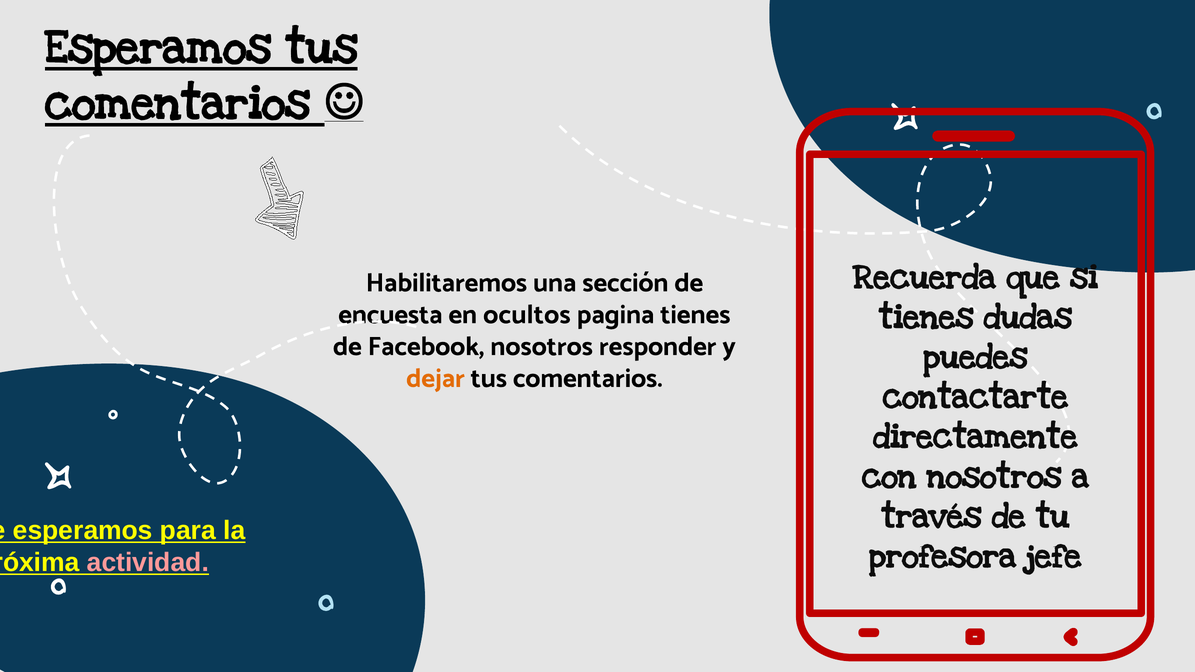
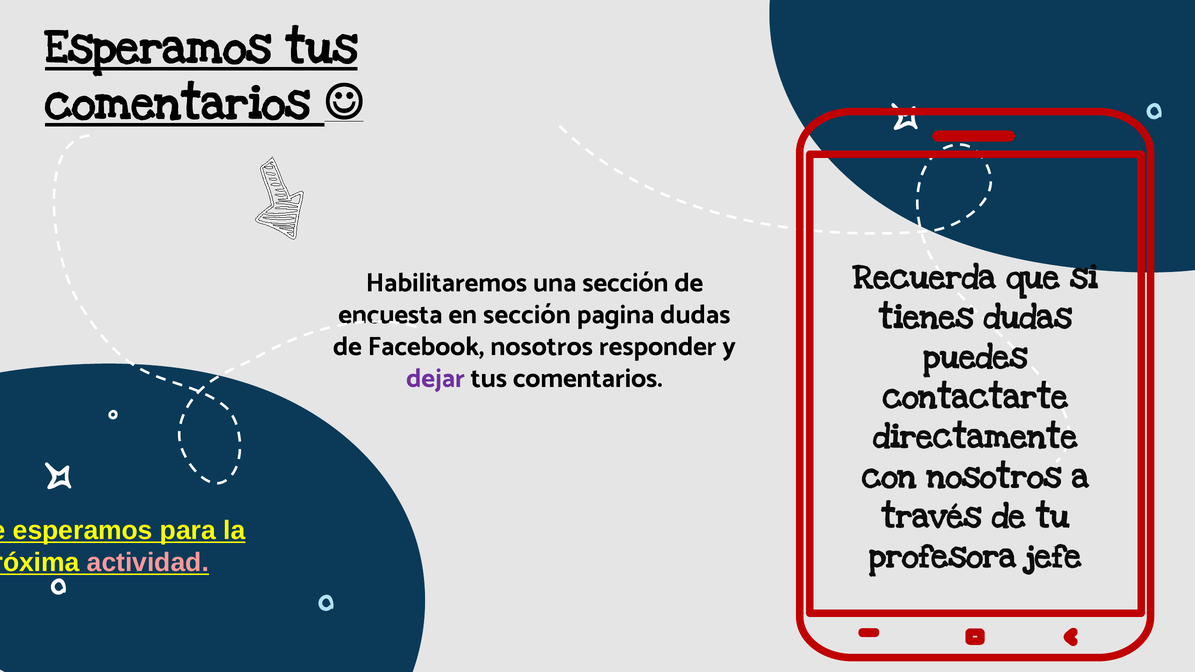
en ocultos: ocultos -> sección (527, 315)
pagina tienes: tienes -> dudas (695, 315)
dejar colour: orange -> purple (436, 378)
